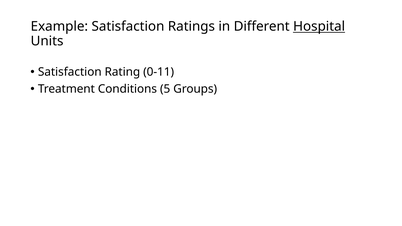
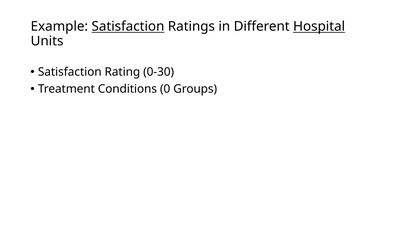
Satisfaction underline: none -> present (128, 27)
0-11: 0-11 -> 0-30 (159, 72)
5: 5 -> 0 (165, 89)
